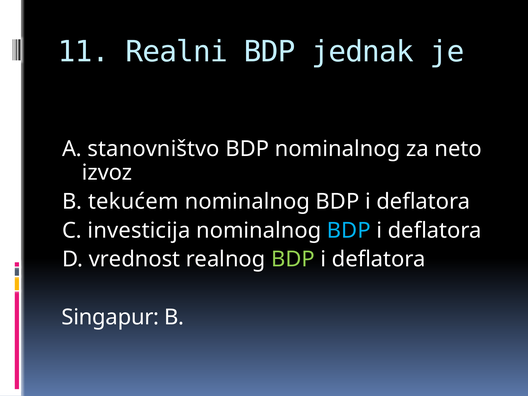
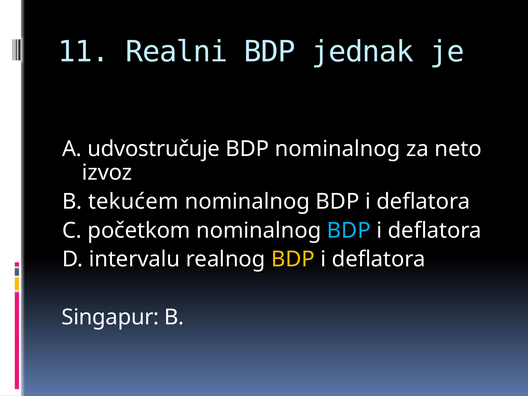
stanovništvo: stanovništvo -> udvostručuje (154, 149)
investicija: investicija -> početkom (139, 231)
vrednost: vrednost -> intervalu (134, 259)
BDP colour: light green -> yellow (293, 259)
